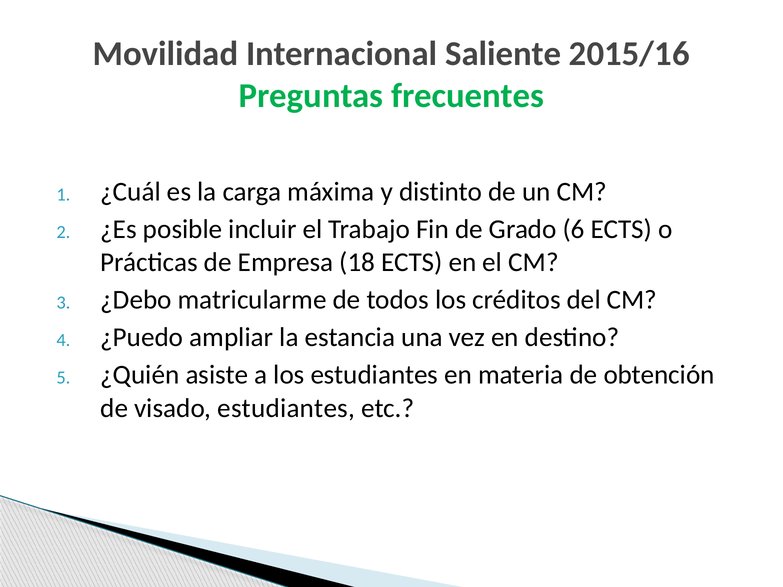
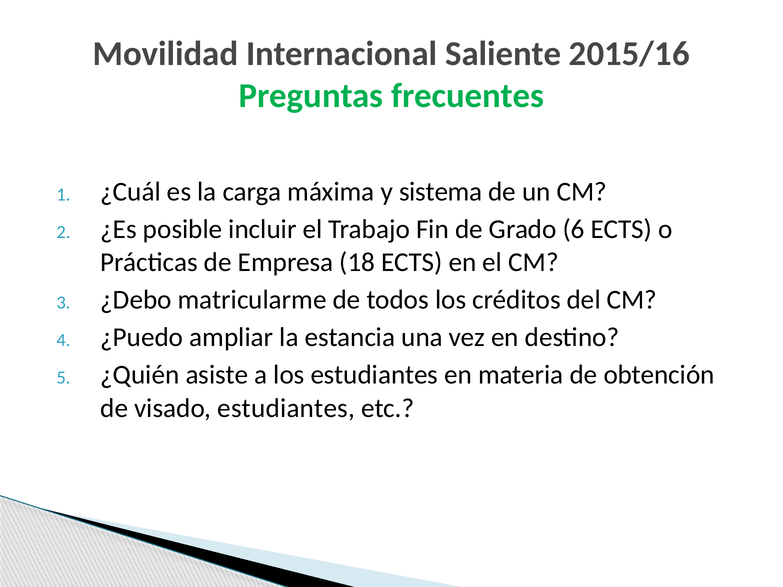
distinto: distinto -> sistema (441, 192)
